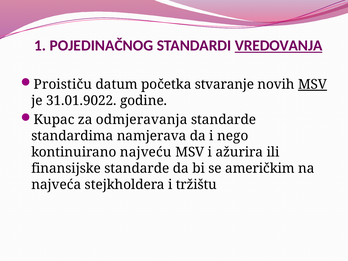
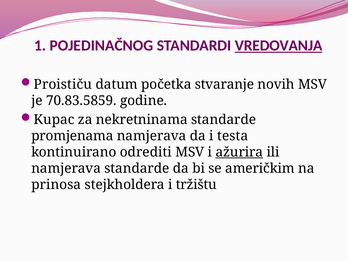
MSV underline: present -> none (313, 84)
31.01.9022: 31.01.9022 -> 70.83.5859 (81, 101)
odmjeravanja: odmjeravanja -> nekretninama (142, 120)
standardima: standardima -> promjenama (72, 136)
nego: nego -> testa (233, 136)
najveću: najveću -> odrediti (146, 152)
ažurira underline: none -> present (239, 152)
finansijske: finansijske -> namjerava (66, 168)
najveća: najveća -> prinosa (56, 185)
